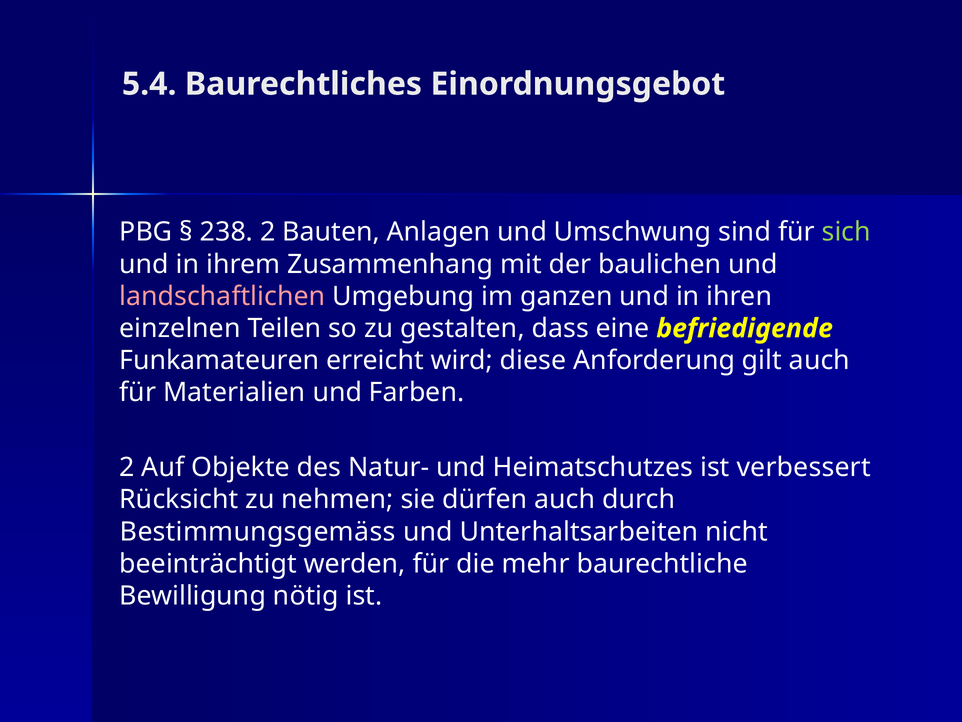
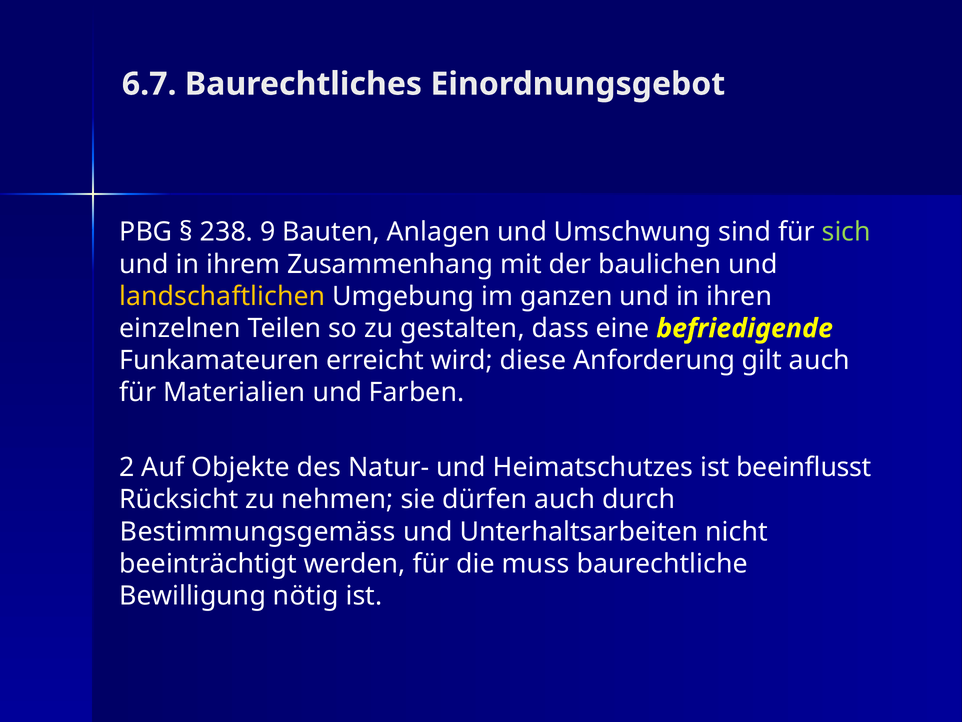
5.4: 5.4 -> 6.7 (149, 84)
238 2: 2 -> 9 (268, 232)
landschaftlichen colour: pink -> yellow (222, 296)
verbessert: verbessert -> beeinflusst (804, 467)
mehr: mehr -> muss (536, 563)
